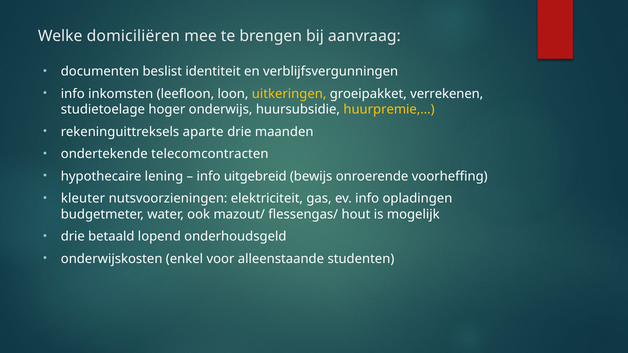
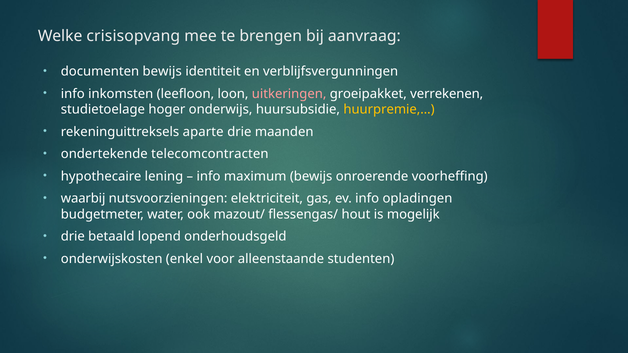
domiciliëren: domiciliëren -> crisisopvang (133, 36)
documenten beslist: beslist -> bewijs (162, 72)
uitkeringen colour: yellow -> pink (289, 94)
uitgebreid: uitgebreid -> maximum (255, 176)
kleuter: kleuter -> waarbij (83, 199)
